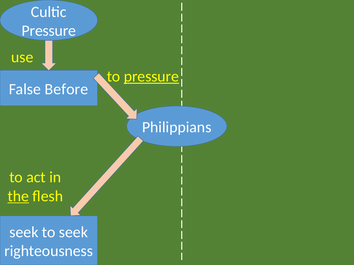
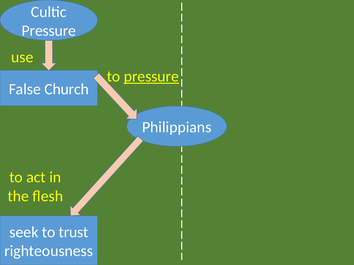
Before: Before -> Church (67, 89)
the underline: present -> none (18, 196)
to seek: seek -> trust (74, 233)
